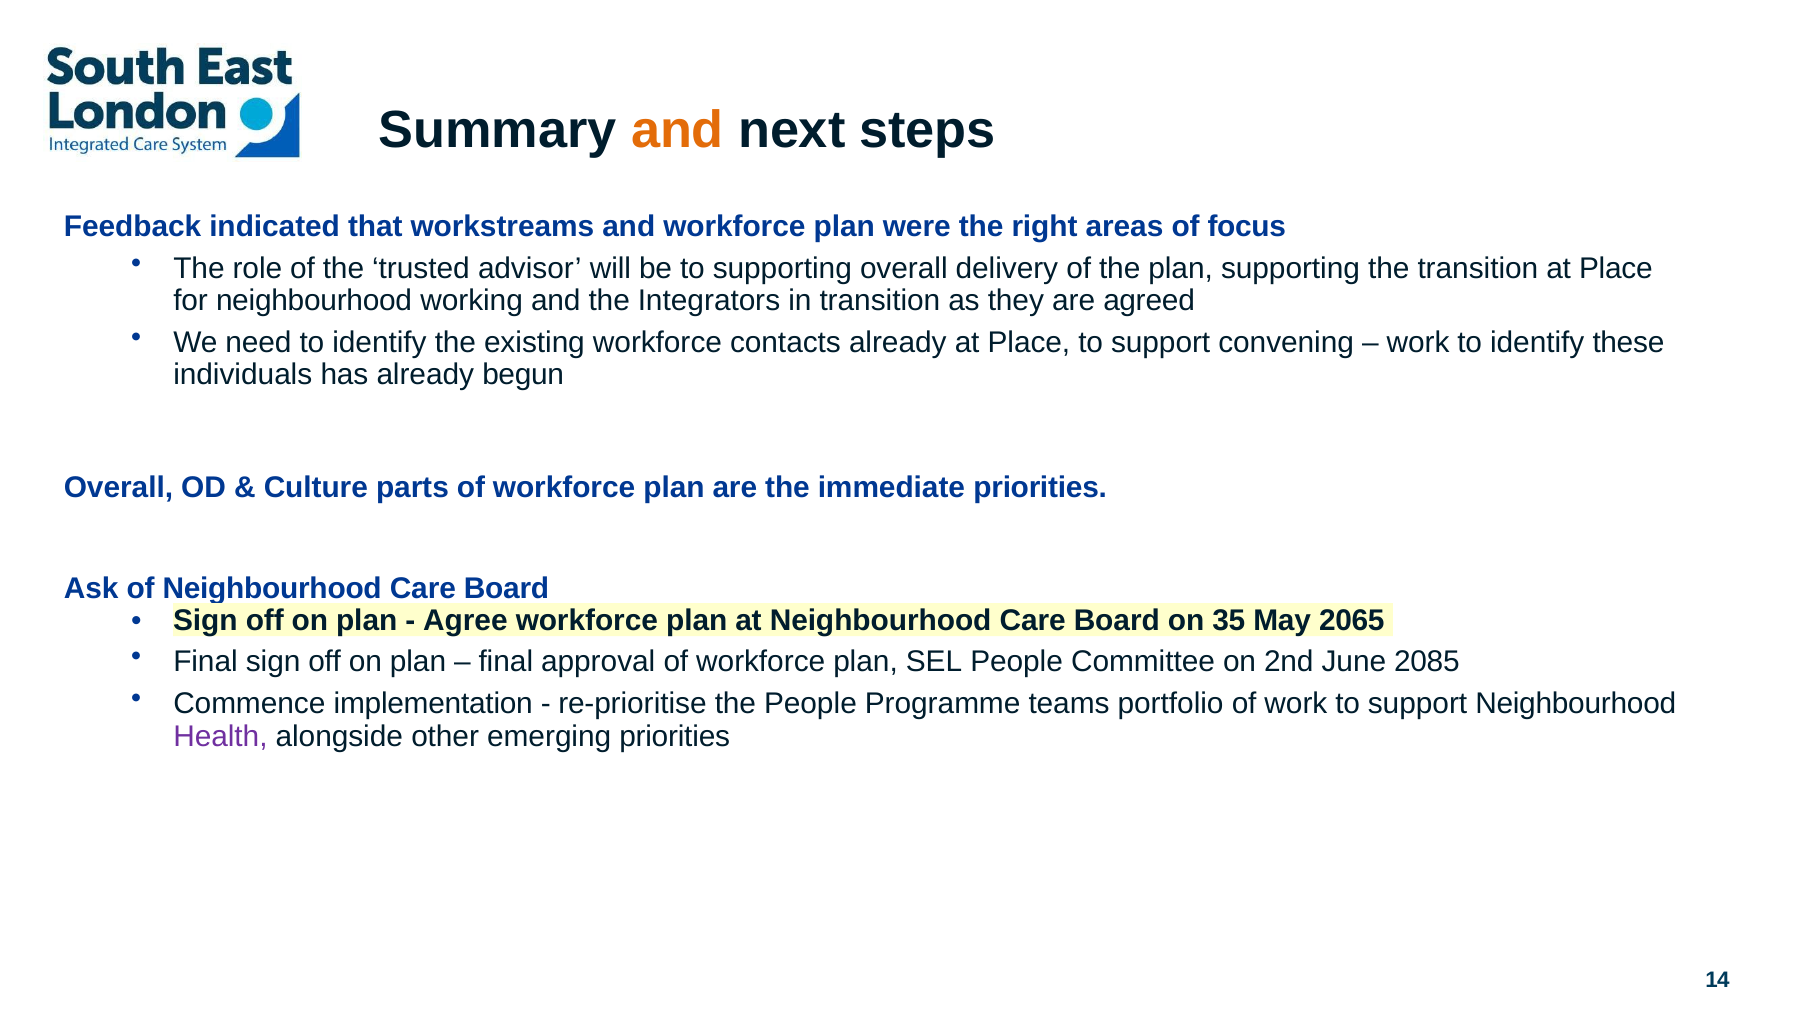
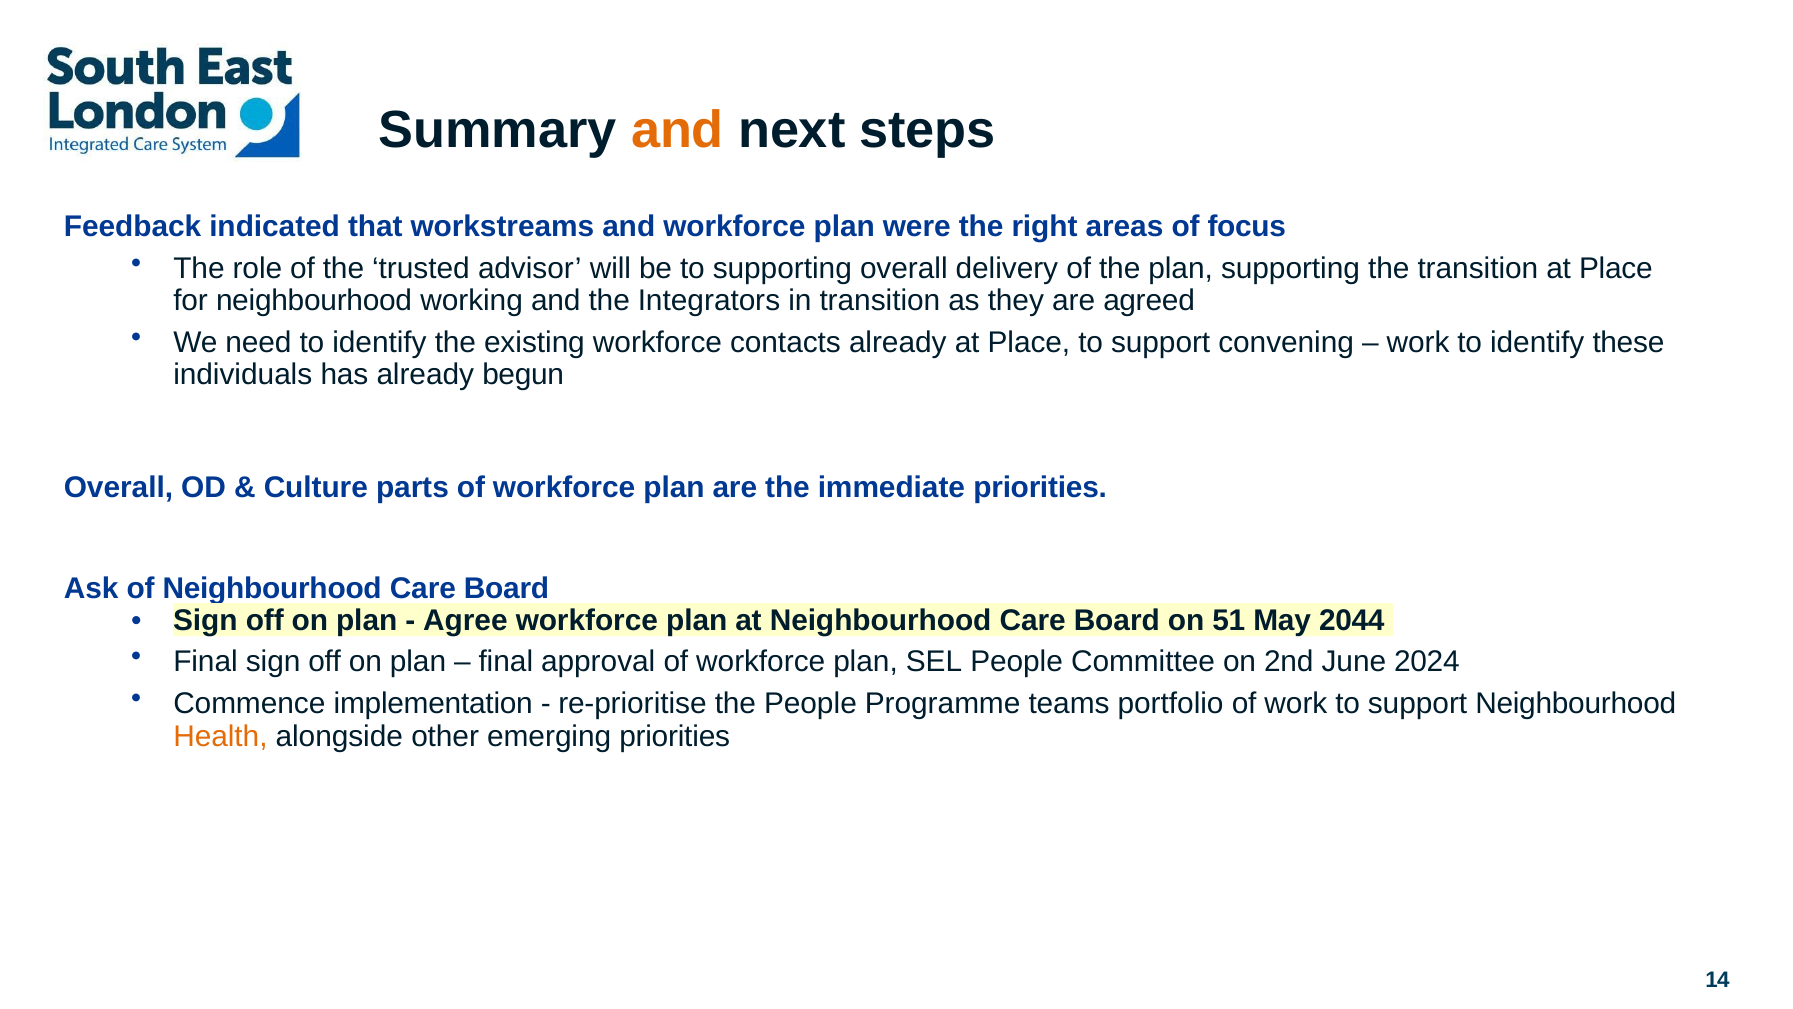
35: 35 -> 51 (1229, 620)
2065: 2065 -> 2044 (1352, 620)
2085: 2085 -> 2024 (1427, 662)
Health colour: purple -> orange (220, 736)
